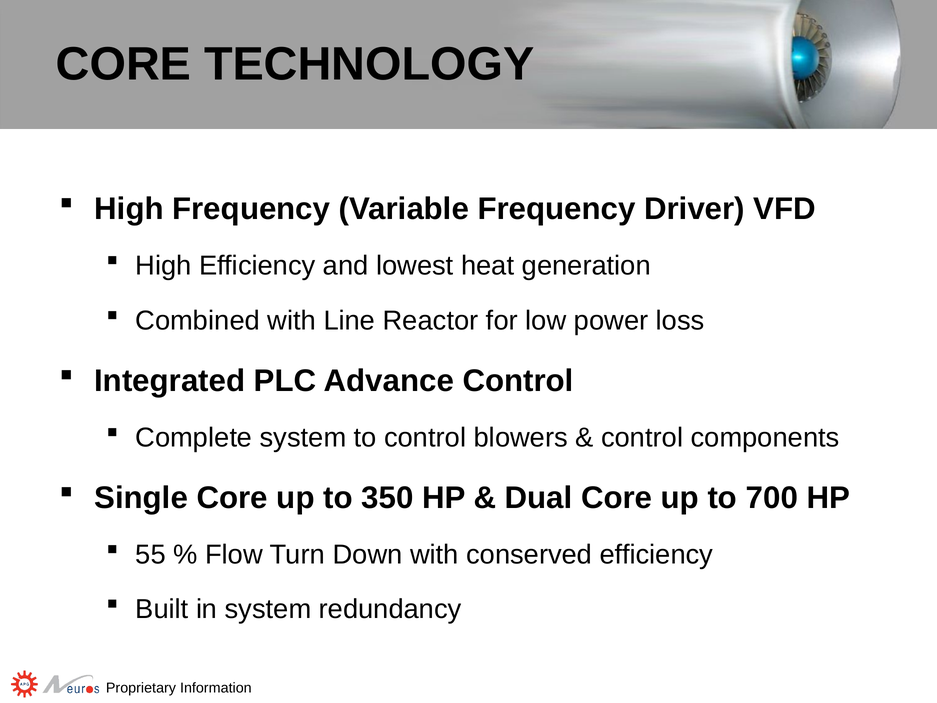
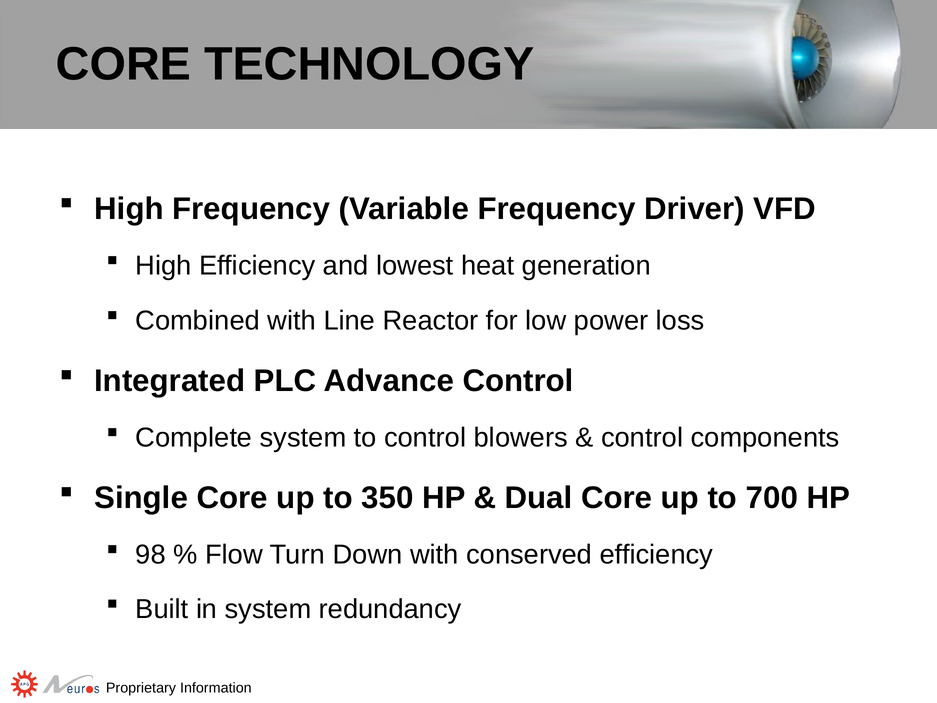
55: 55 -> 98 (151, 555)
